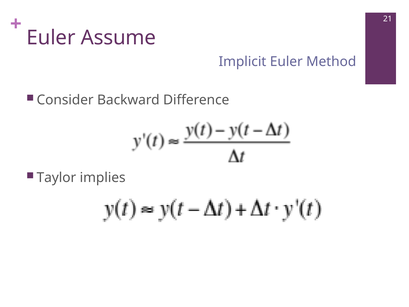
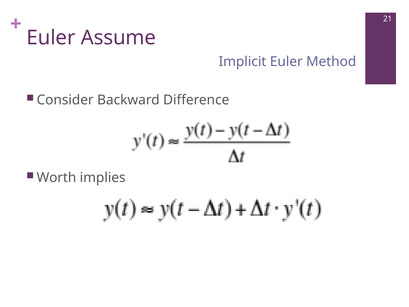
Taylor: Taylor -> Worth (56, 178)
